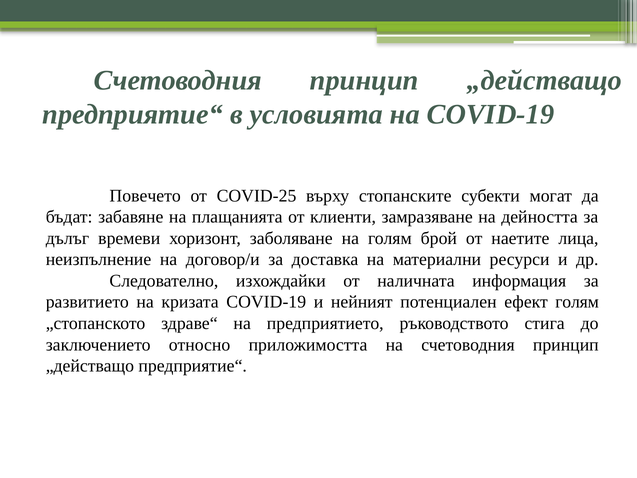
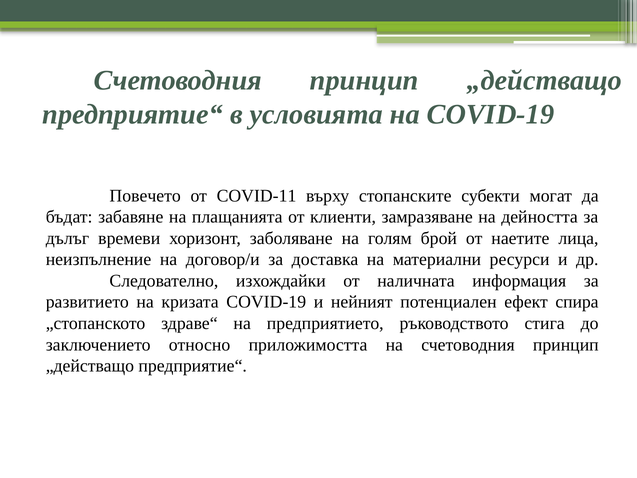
COVID-25: COVID-25 -> COVID-11 (257, 196)
ефект голям: голям -> спира (577, 302)
